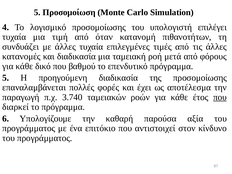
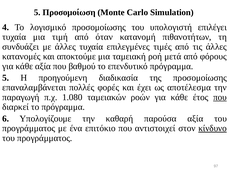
και διαδικασία: διαδικασία -> αποκτούμε (76, 56)
κάθε δικό: δικό -> αξία (43, 66)
3.740: 3.740 -> 1.080 (72, 97)
κίνδυνο underline: none -> present (213, 128)
